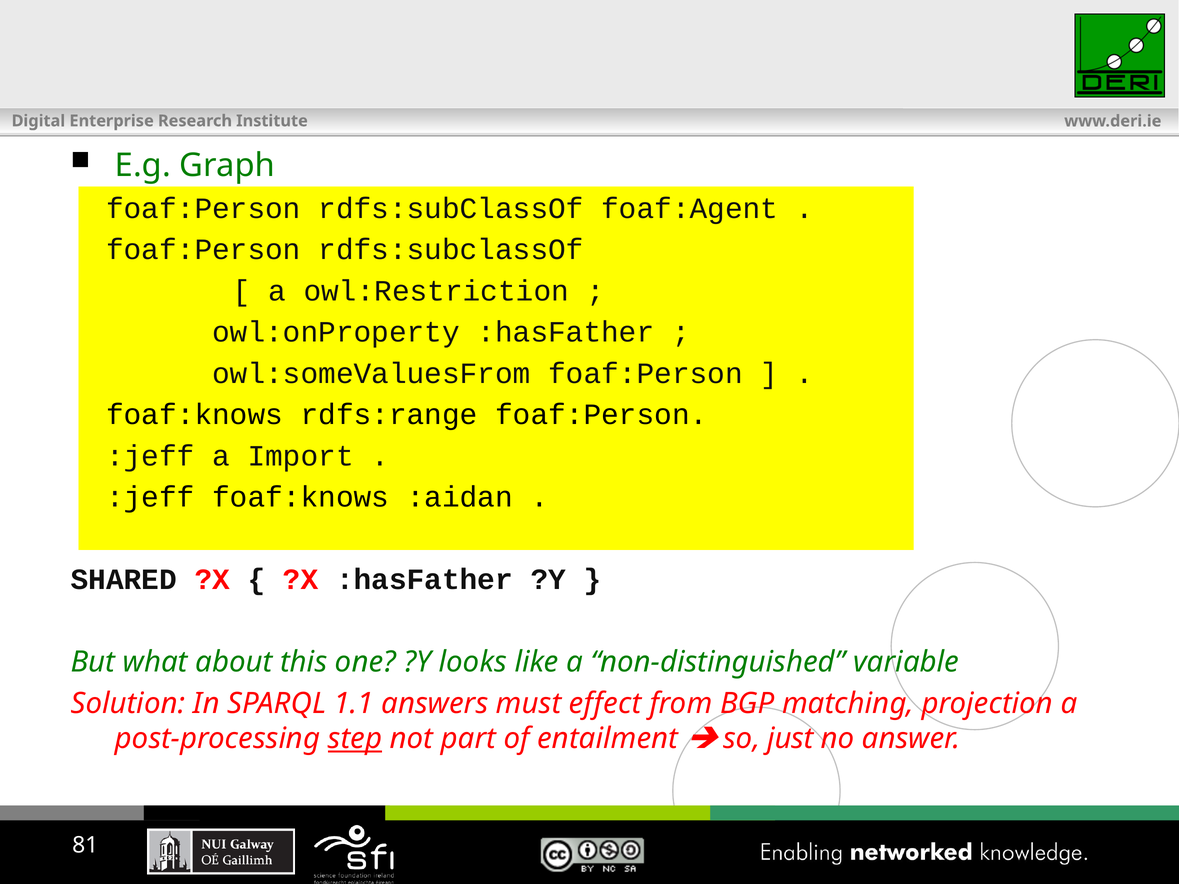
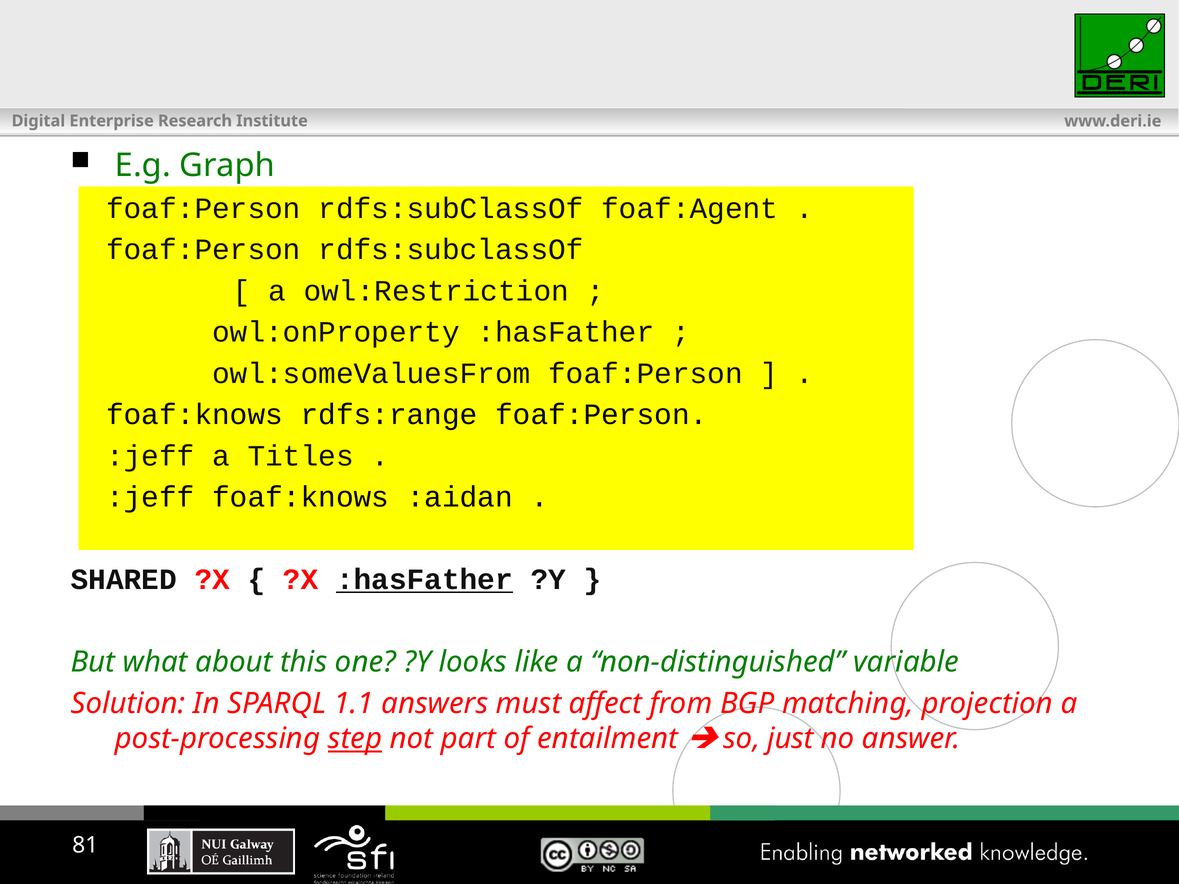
Import: Import -> Titles (301, 456)
:hasFather underline: none -> present (424, 580)
effect: effect -> affect (605, 704)
